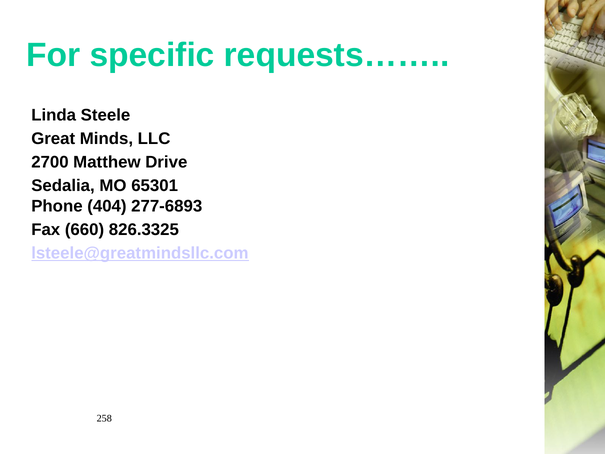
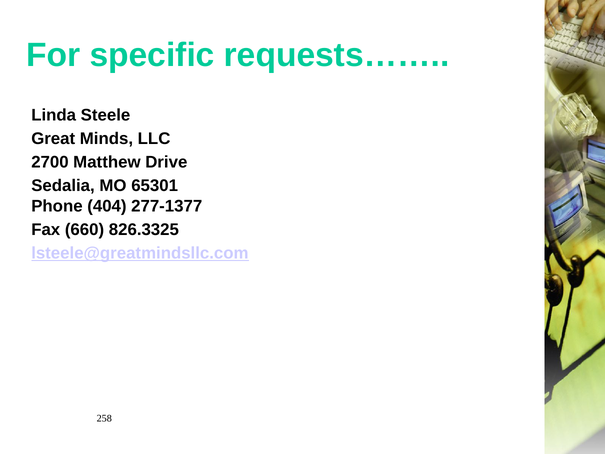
277-6893: 277-6893 -> 277-1377 (167, 206)
